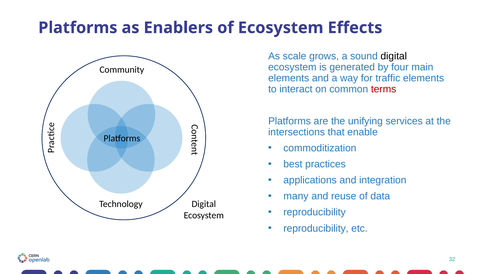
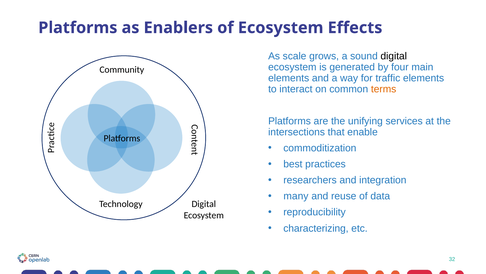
terms colour: red -> orange (384, 89)
applications: applications -> researchers (310, 180)
reproducibility: reproducibility -> characterizing (316, 228)
